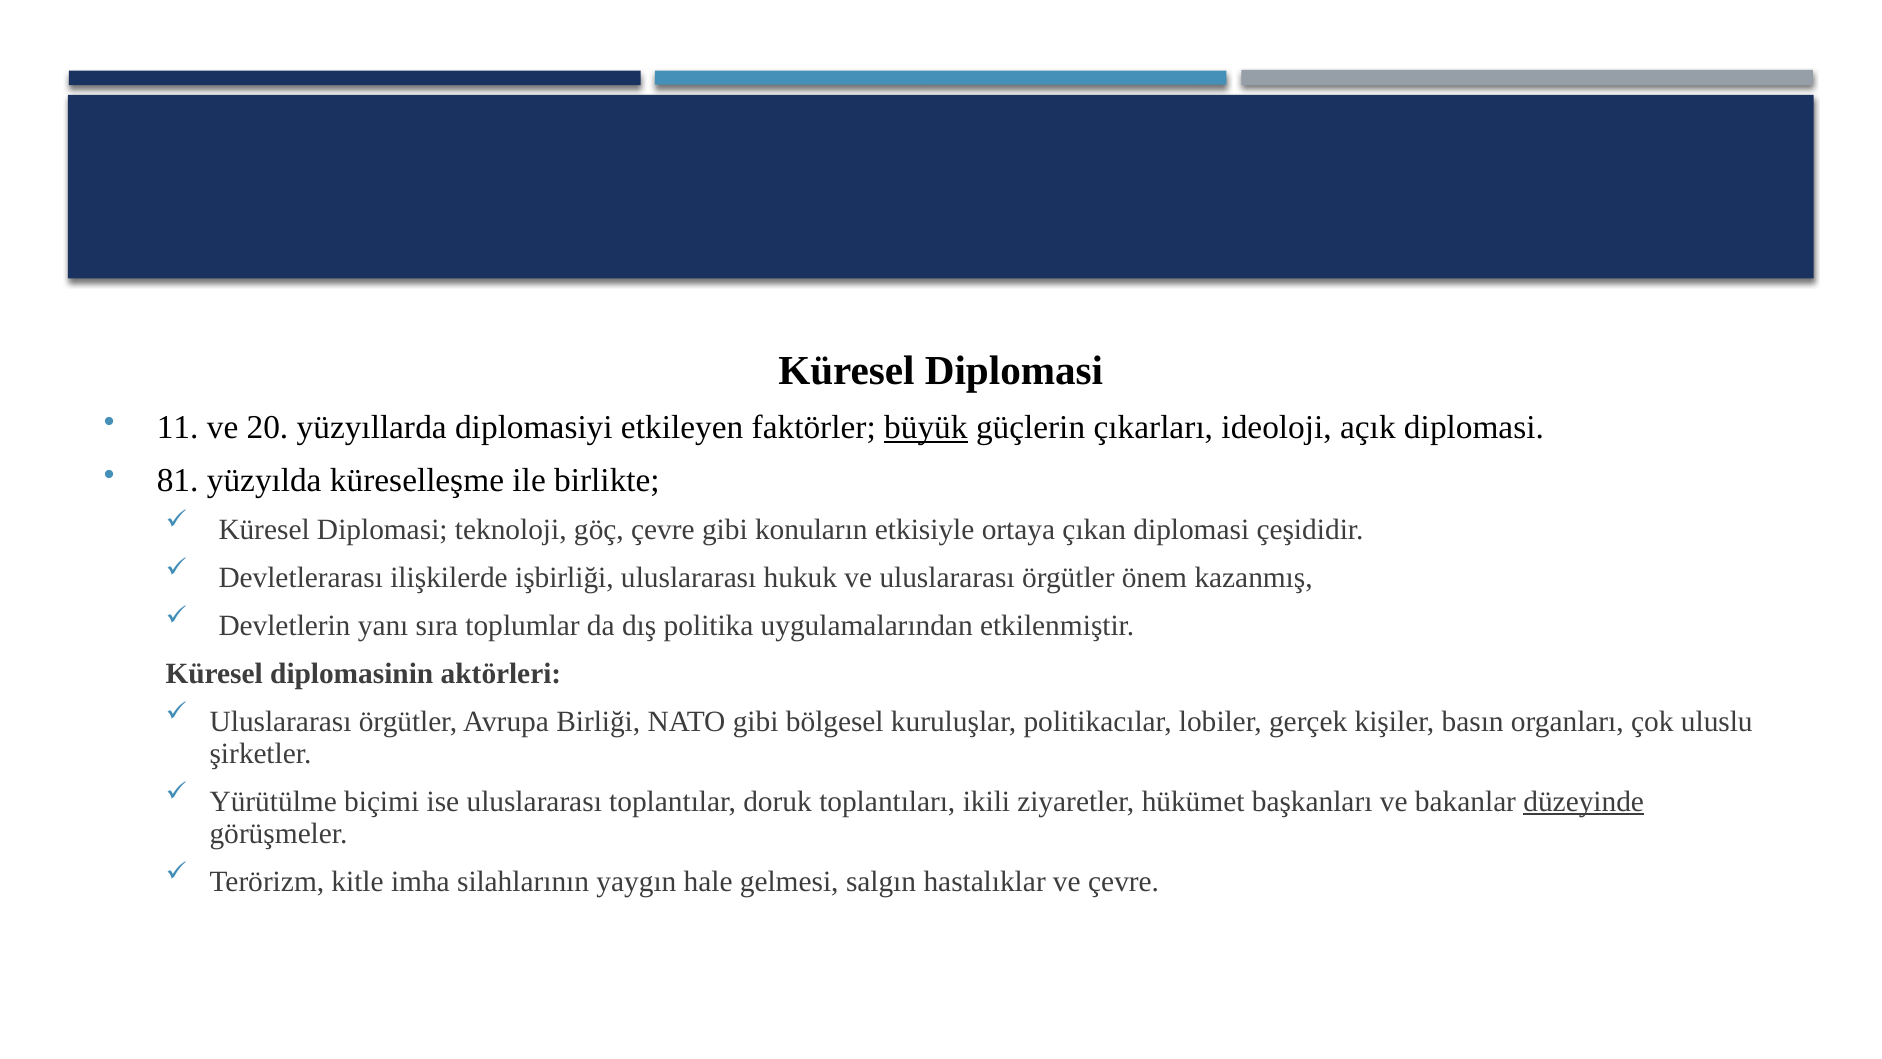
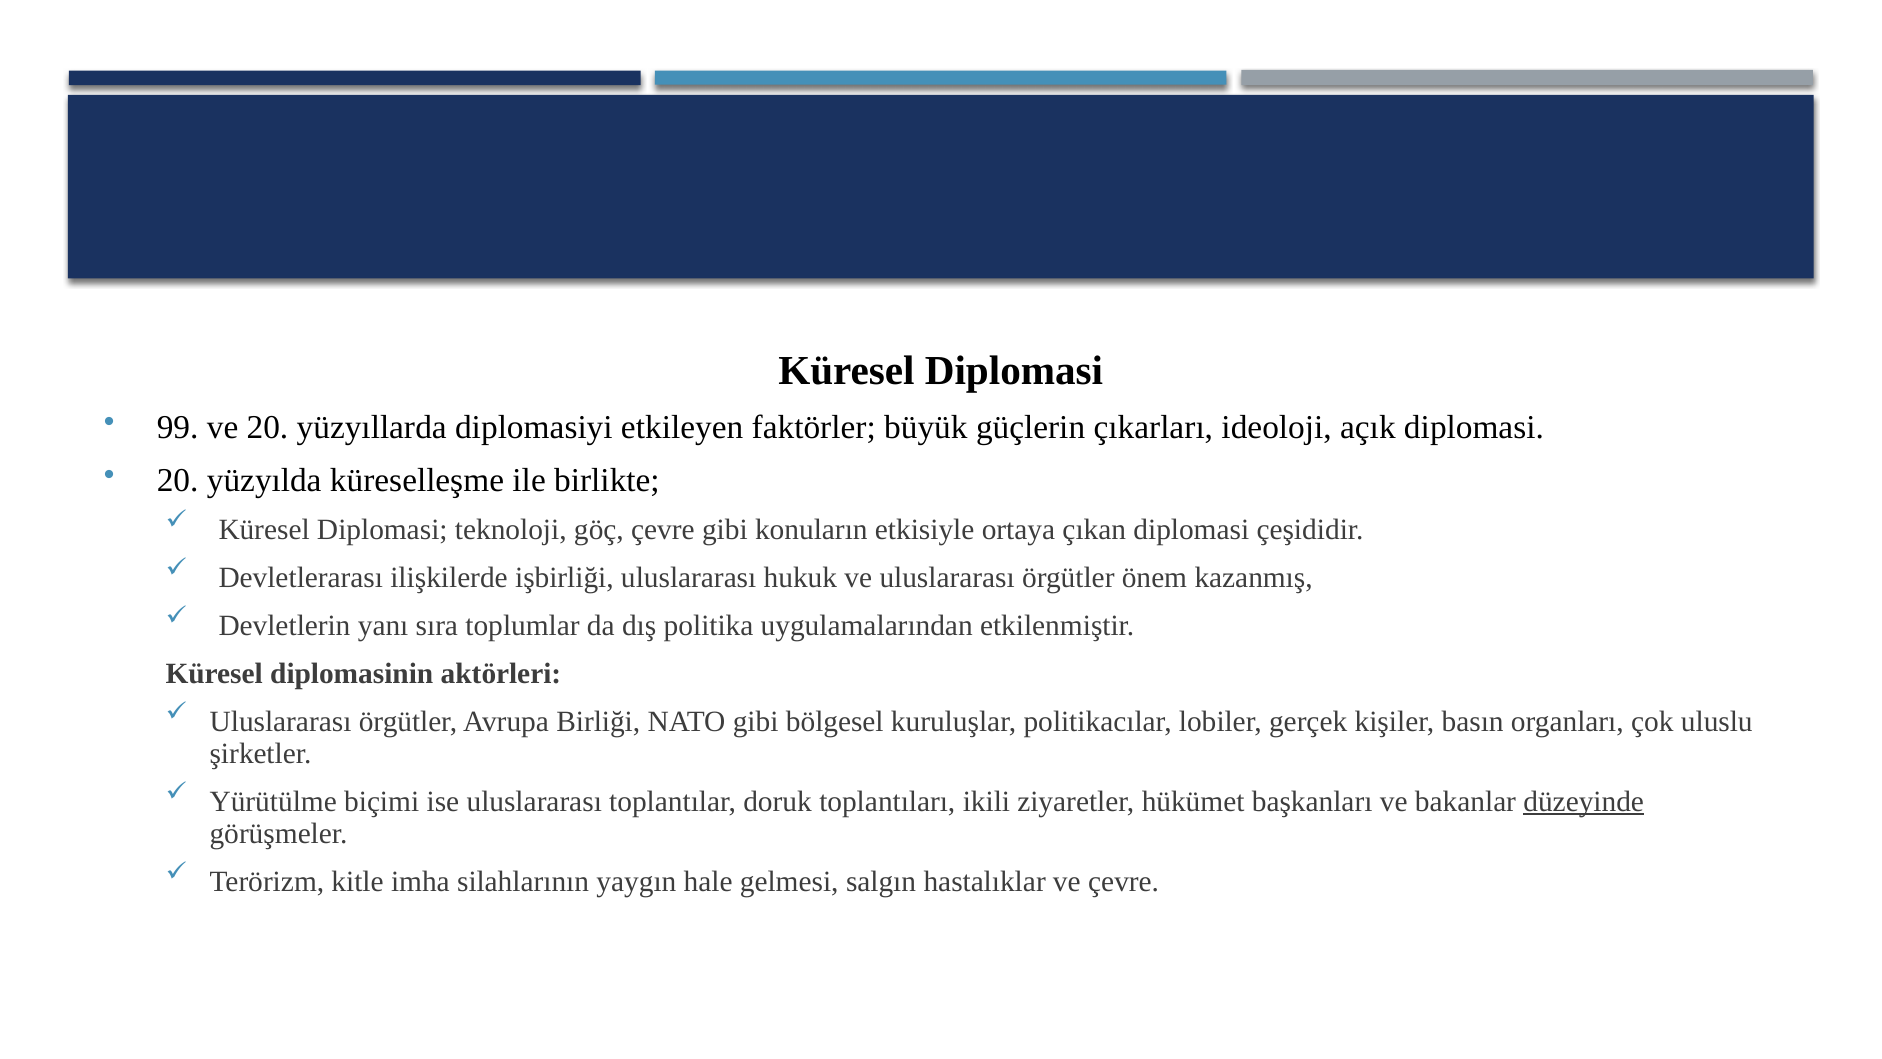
11: 11 -> 99 (178, 427)
büyük underline: present -> none (926, 427)
81: 81 -> 20 (178, 480)
